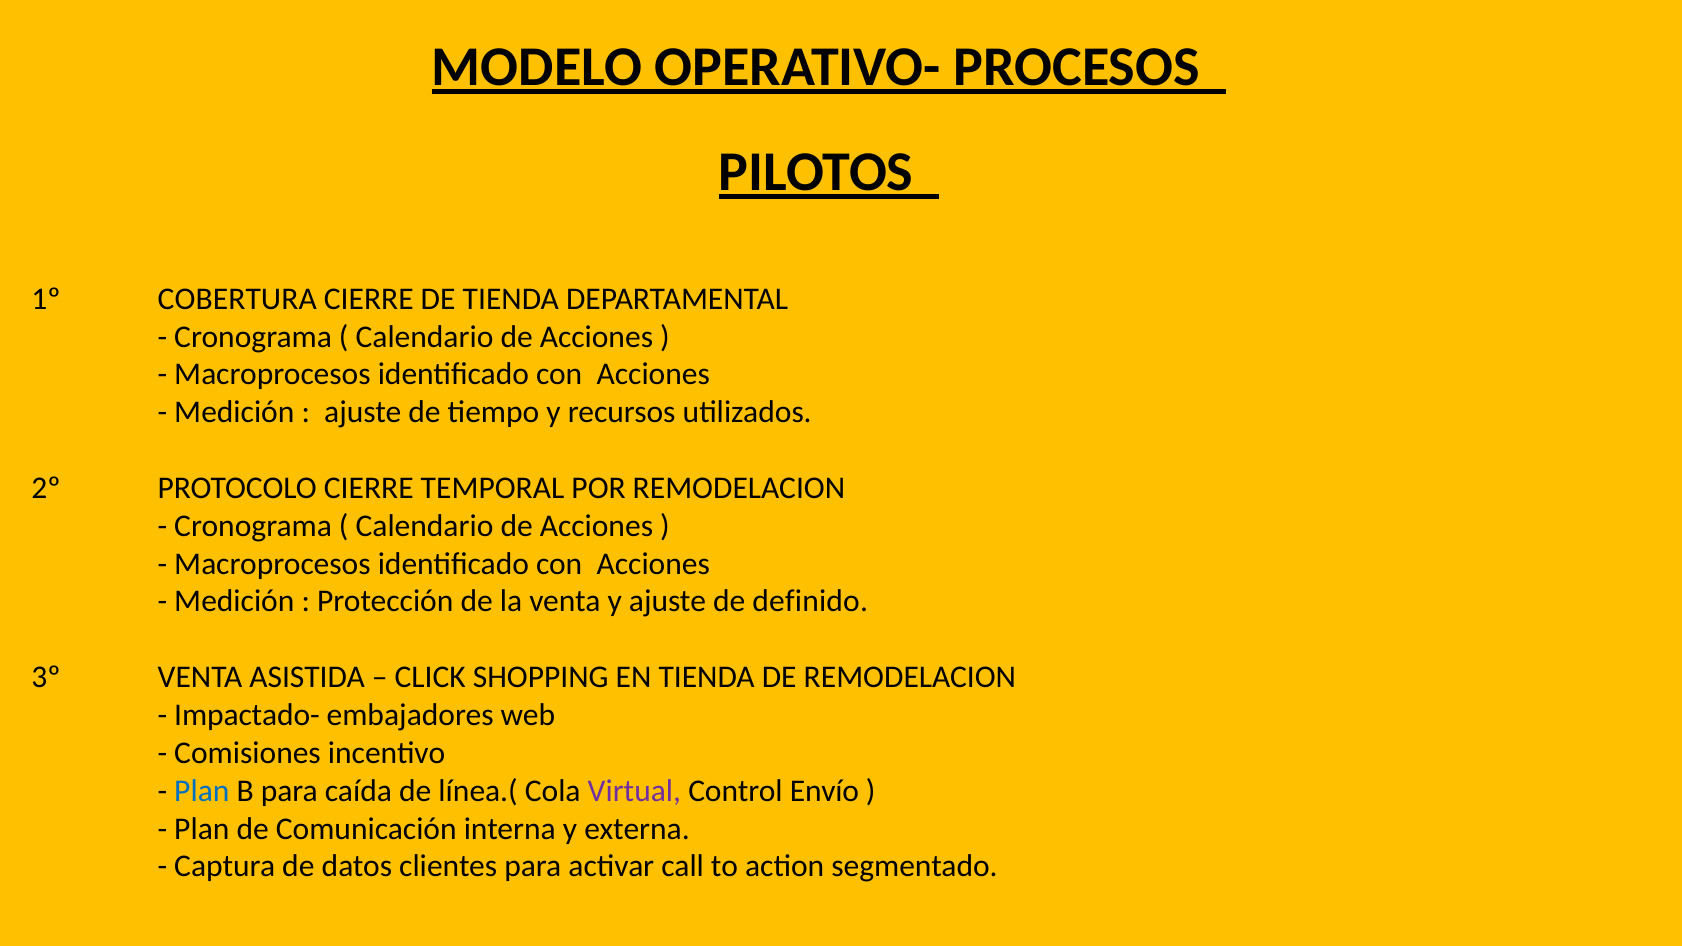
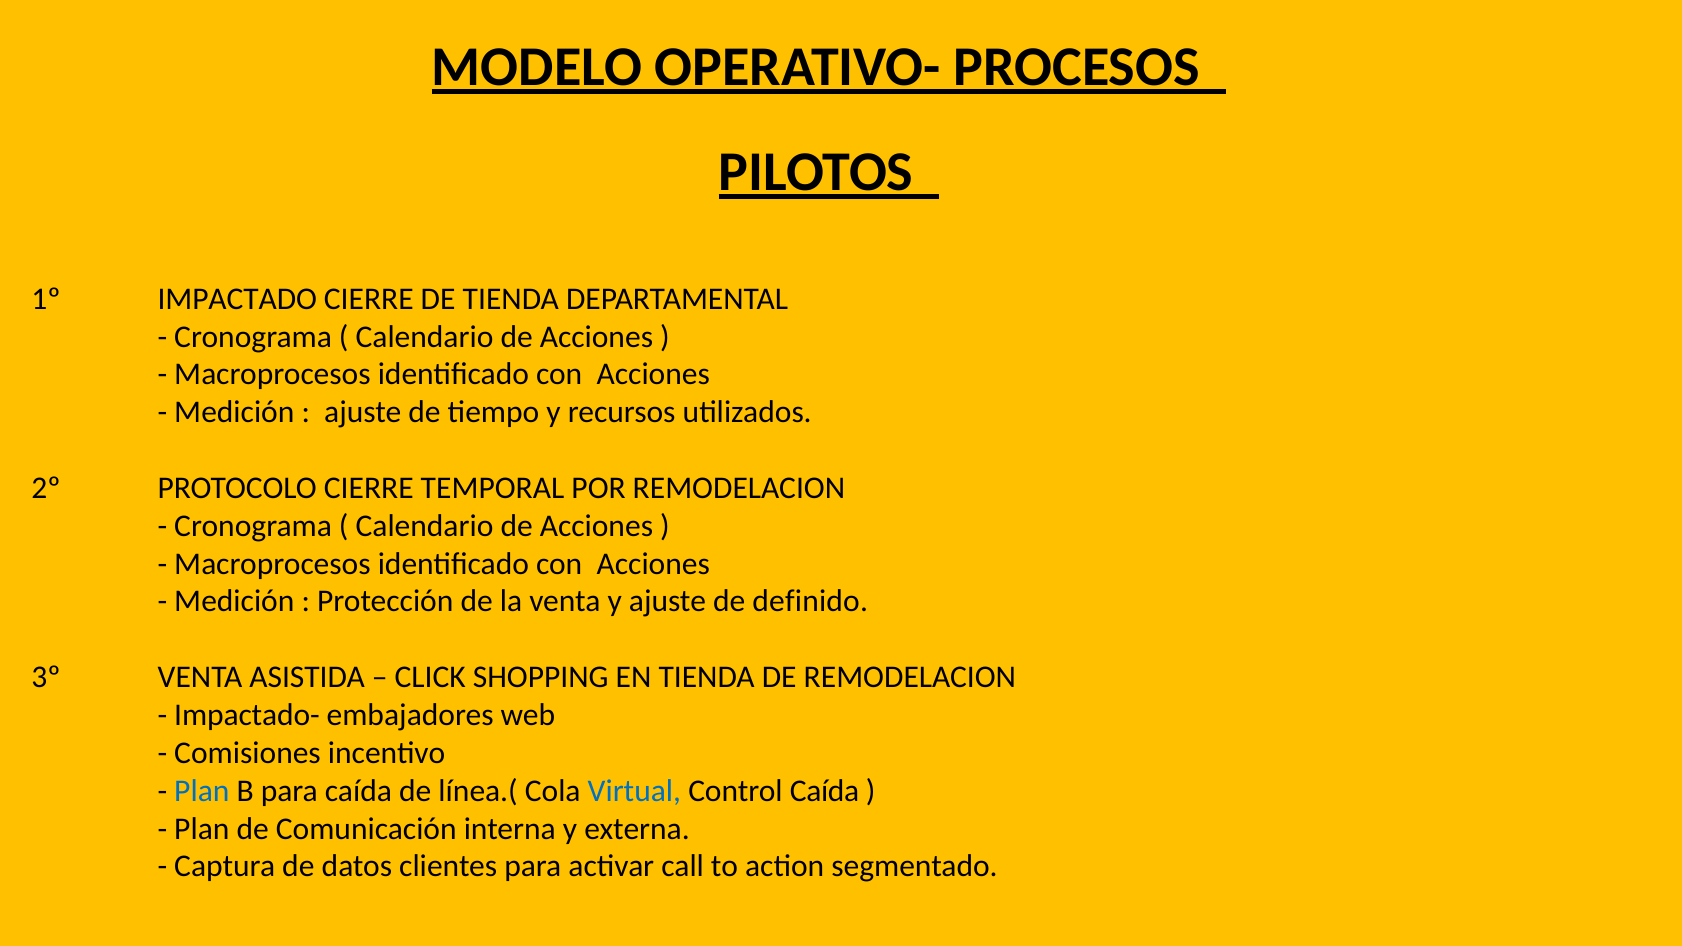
COBERTURA: COBERTURA -> IMPACTADO (237, 299)
Virtual colour: purple -> blue (634, 791)
Control Envío: Envío -> Caída (825, 791)
